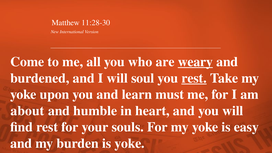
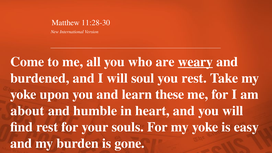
rest underline: present -> none (194, 78)
must: must -> these (170, 94)
is yoke: yoke -> gone (130, 143)
